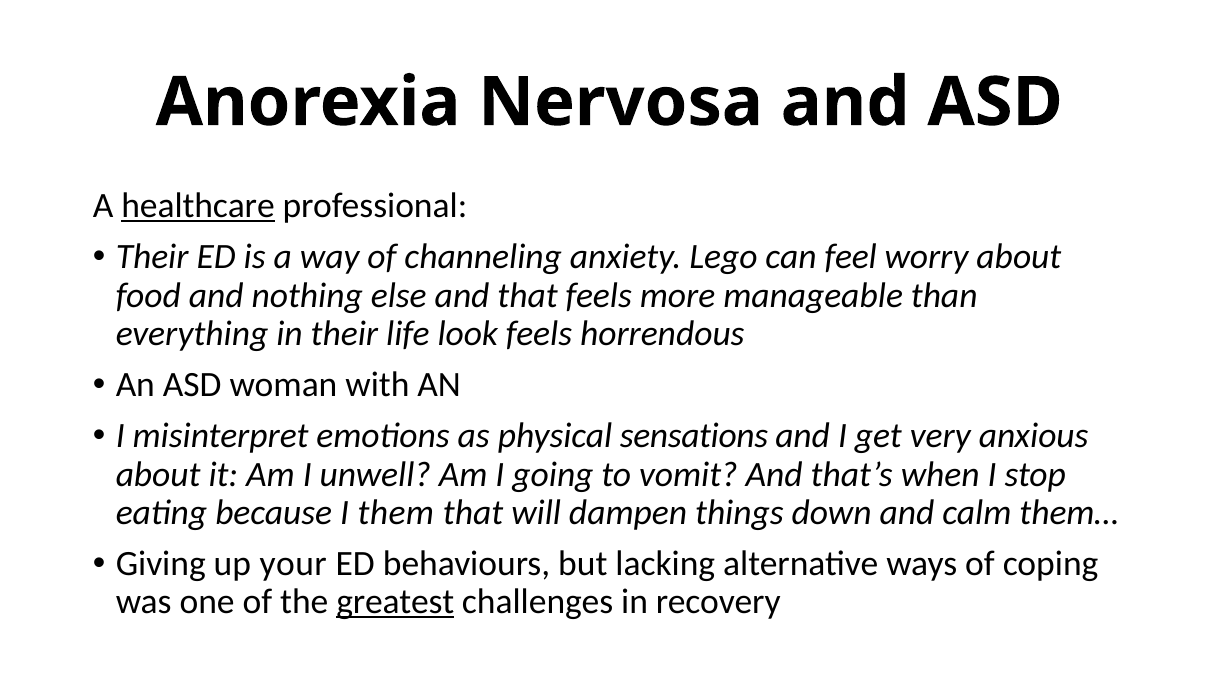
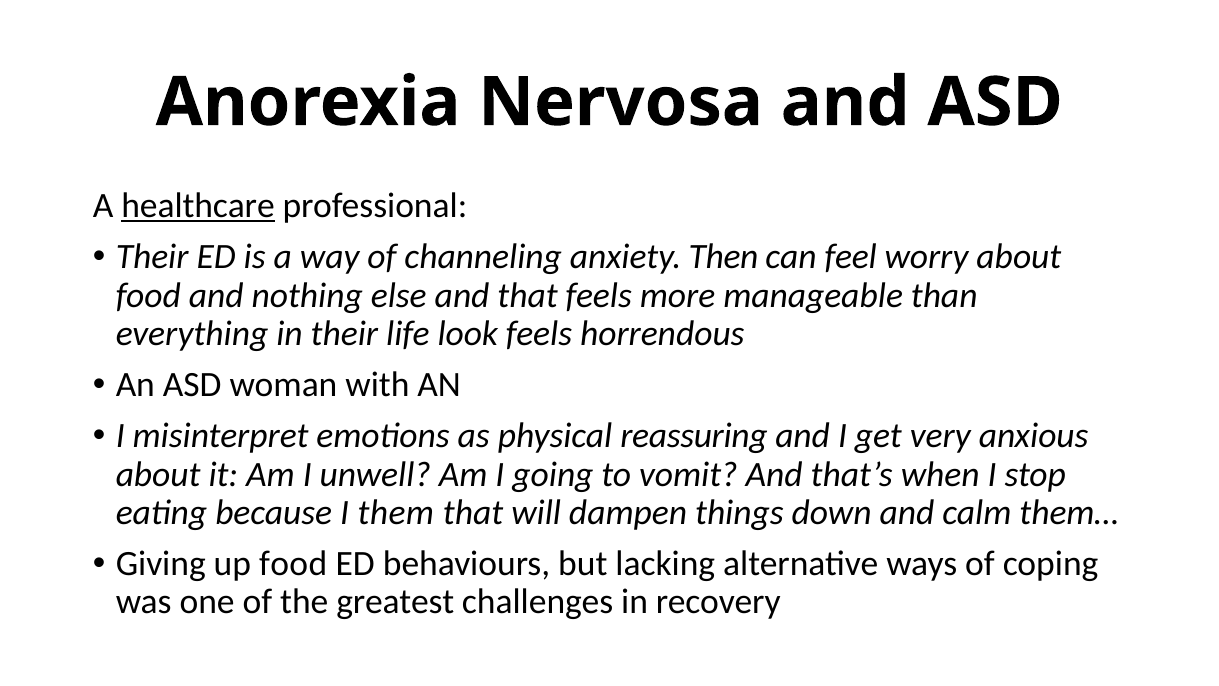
Lego: Lego -> Then (724, 257)
sensations: sensations -> reassuring (694, 436)
up your: your -> food (293, 564)
greatest underline: present -> none (395, 602)
